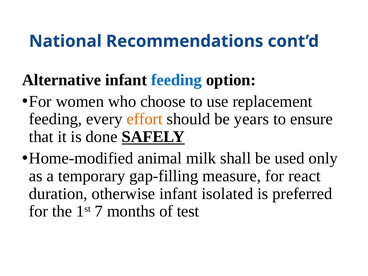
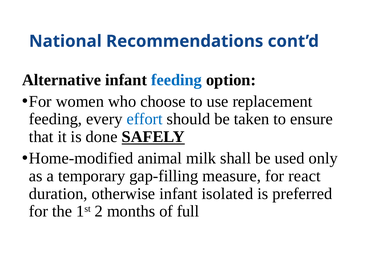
effort colour: orange -> blue (145, 119)
years: years -> taken (252, 119)
7: 7 -> 2 (99, 211)
test: test -> full (188, 211)
